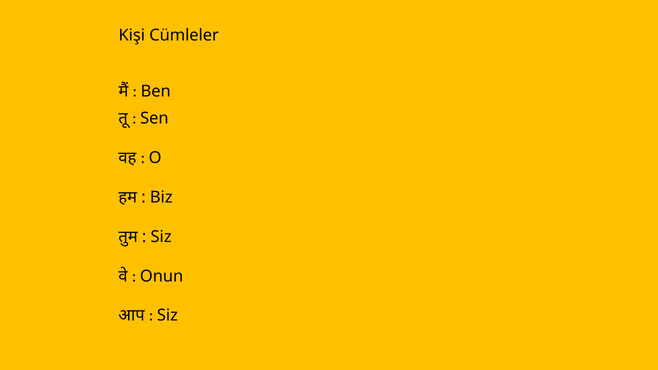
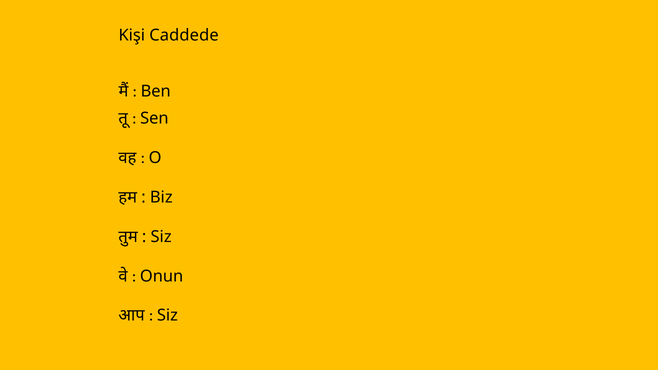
Cümleler: Cümleler -> Caddede (184, 35)
